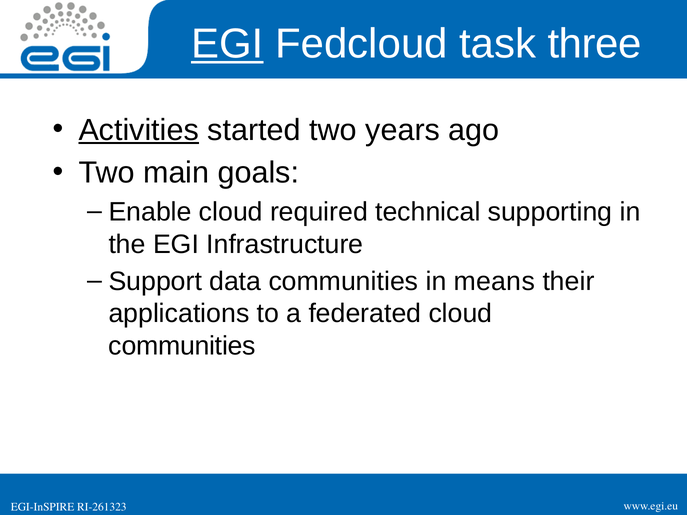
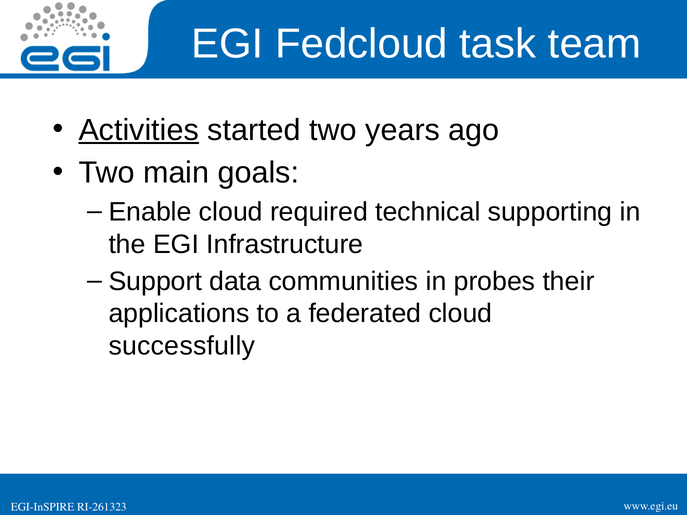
EGI underline: present -> none (227, 44)
three: three -> team (595, 44)
means: means -> probes (494, 282)
communities: communities -> successfully (182, 346)
